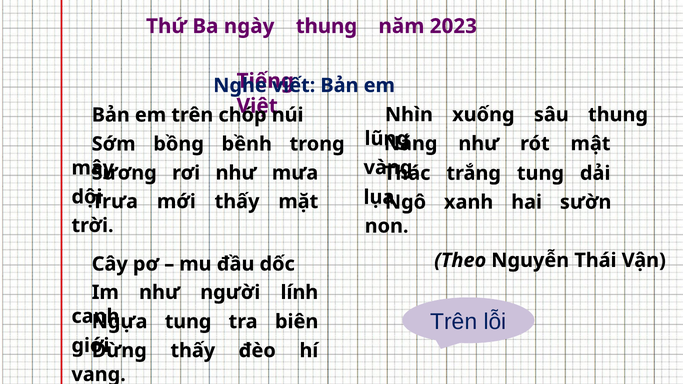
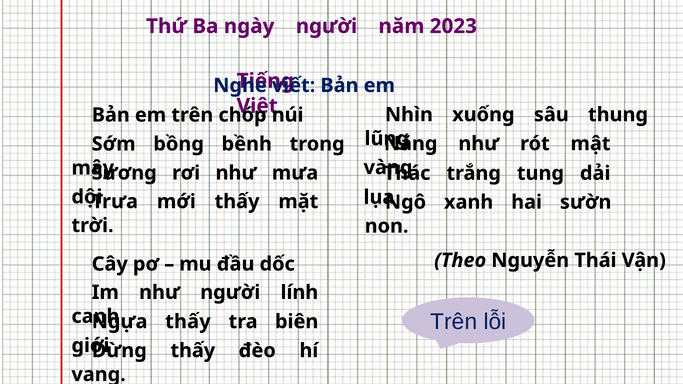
ngày thung: thung -> người (327, 26)
tung: tung -> thấy (188, 322)
